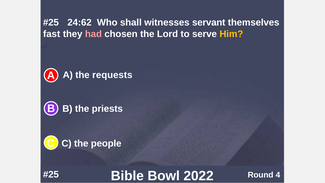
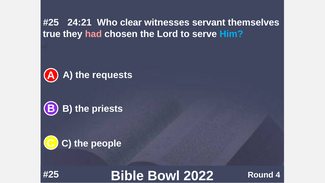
24:62: 24:62 -> 24:21 (79, 23)
shall: shall -> clear (131, 23)
fast: fast -> true (52, 34)
Him colour: yellow -> light blue (231, 34)
